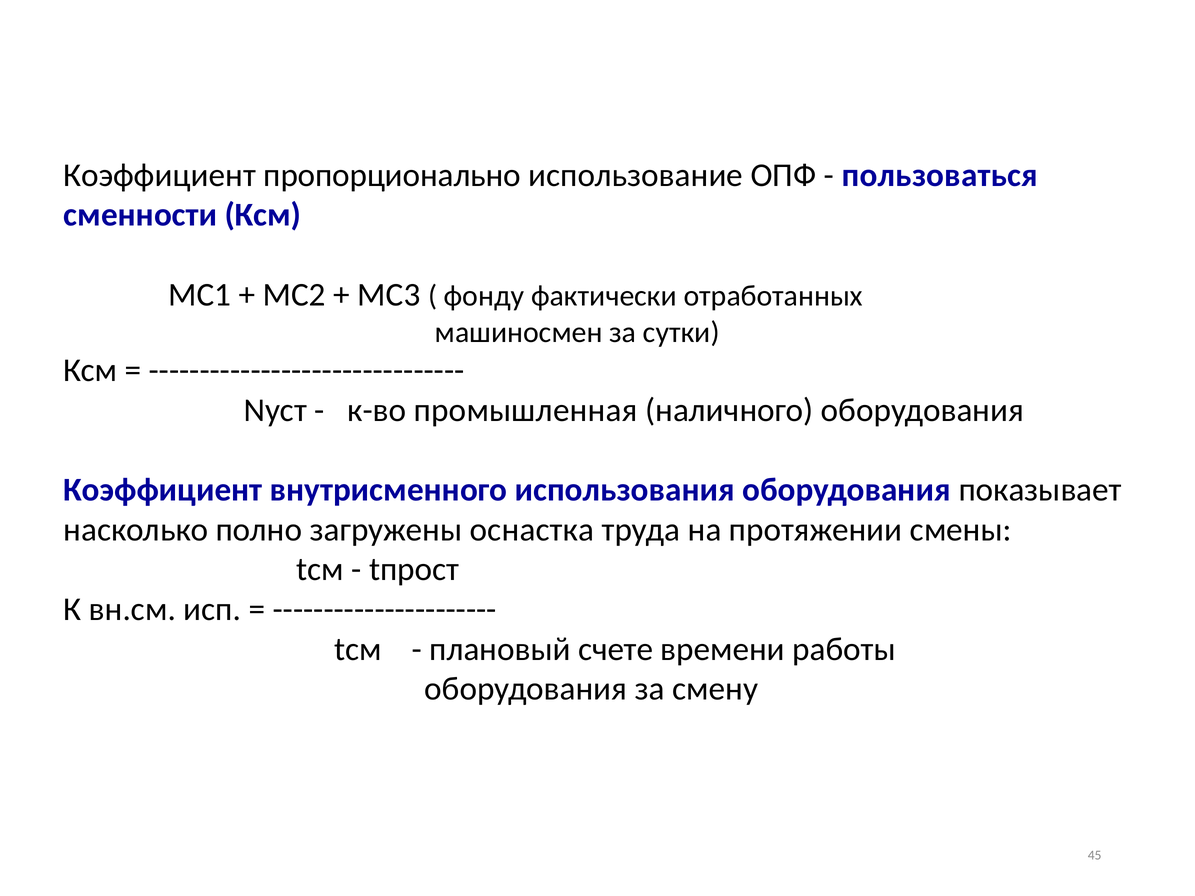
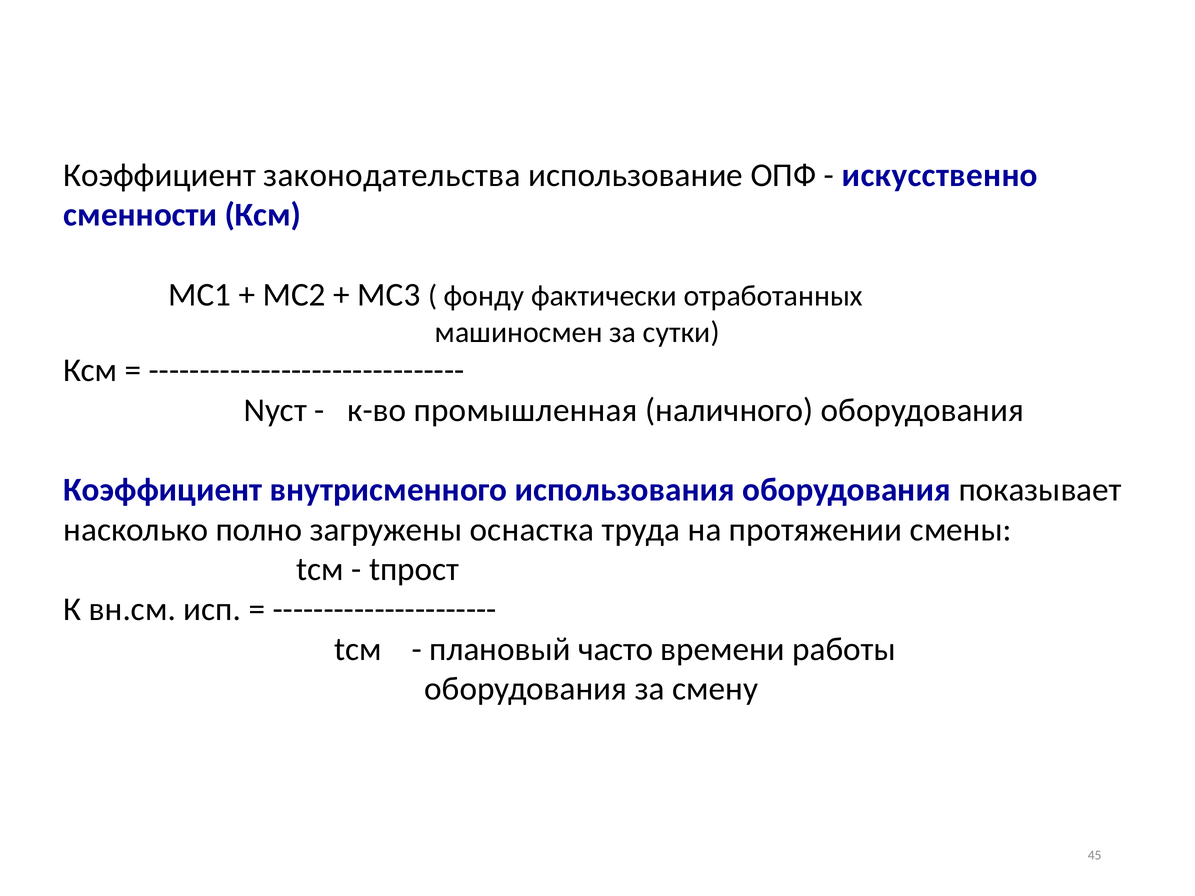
пропорционально: пропорционально -> законодательства (392, 175)
пользоваться: пользоваться -> искусственно (940, 175)
счете: счете -> часто (616, 649)
